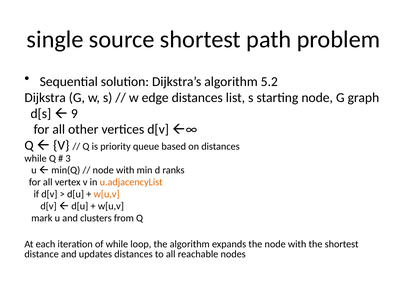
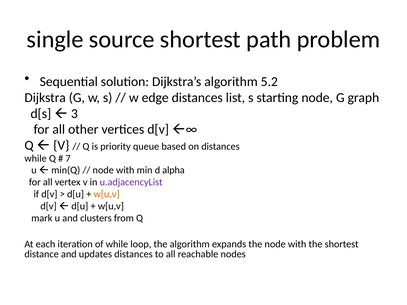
9: 9 -> 3 (74, 114)
3: 3 -> 7 (68, 159)
ranks: ranks -> alpha (173, 170)
u.adjacencyList colour: orange -> purple (131, 182)
